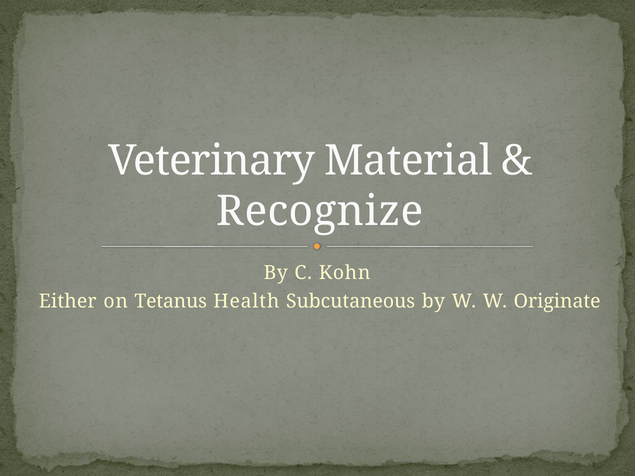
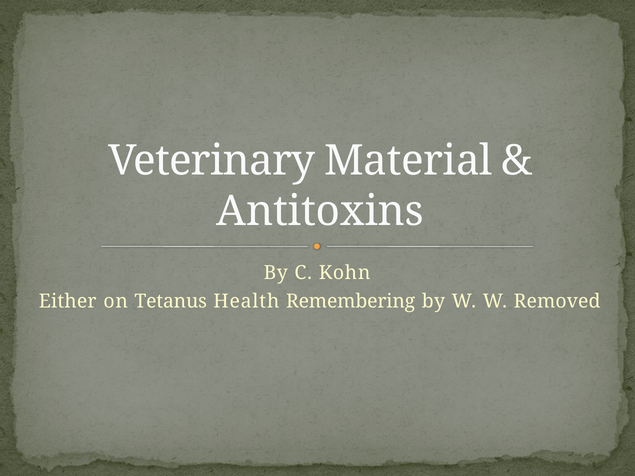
Recognize: Recognize -> Antitoxins (320, 212)
Subcutaneous: Subcutaneous -> Remembering (351, 302)
Originate: Originate -> Removed (557, 302)
